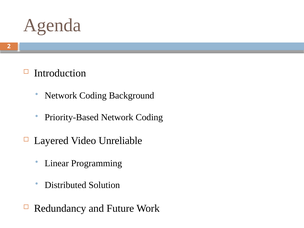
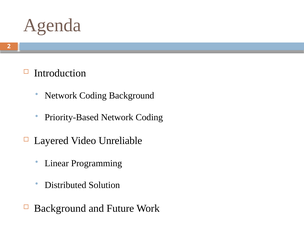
Redundancy: Redundancy -> Background (60, 208)
